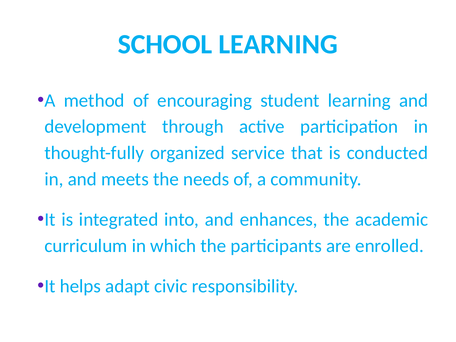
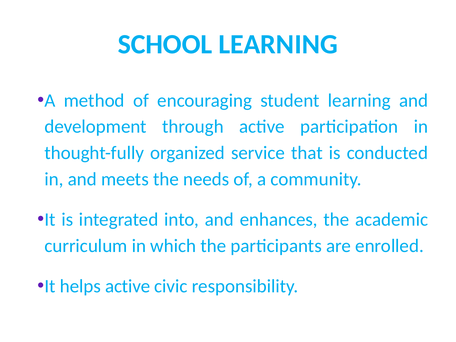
helps adapt: adapt -> active (128, 286)
